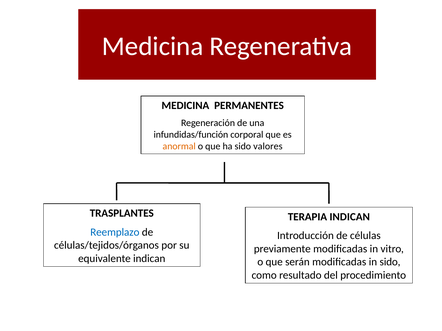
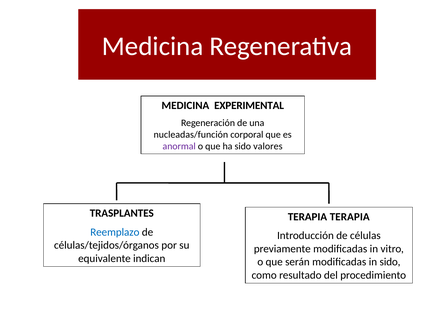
PERMANENTES: PERMANENTES -> EXPERIMENTAL (249, 106)
infundidas/función: infundidas/función -> nucleadas/función (191, 135)
anormal colour: orange -> purple (179, 147)
TERAPIA INDICAN: INDICAN -> TERAPIA (350, 217)
